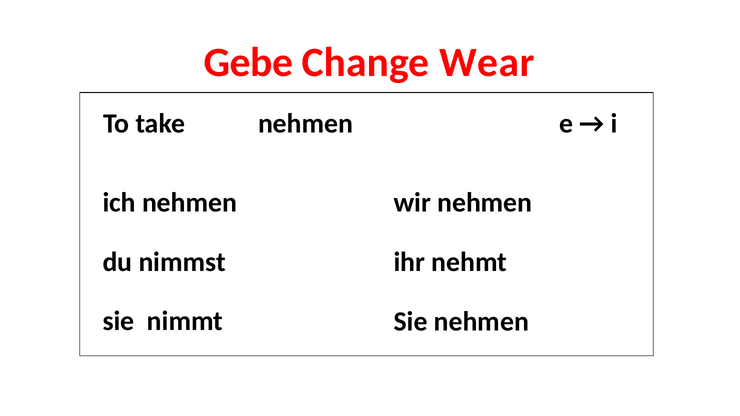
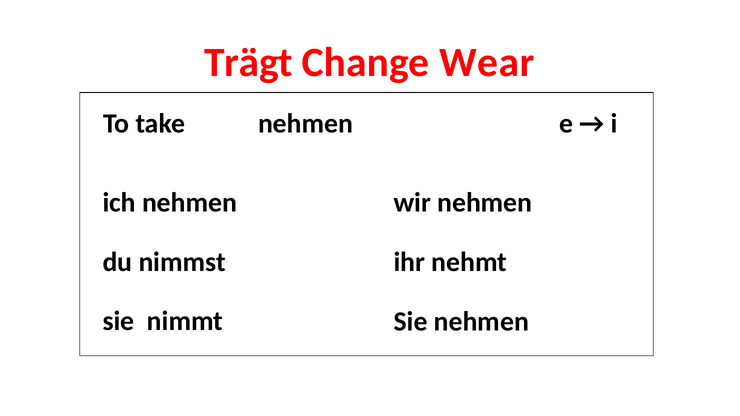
Gebe: Gebe -> Trägt (249, 62)
